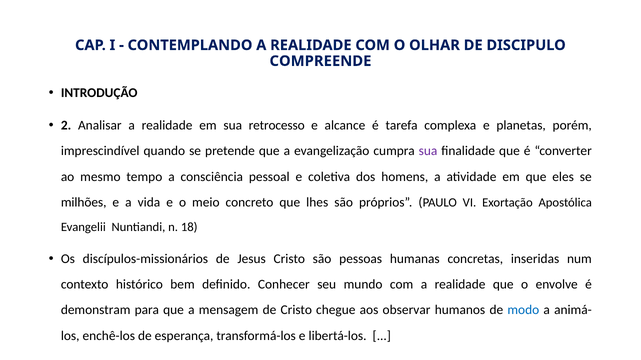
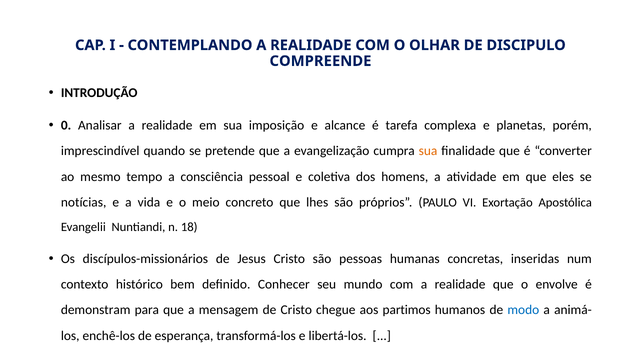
2: 2 -> 0 (66, 126)
retrocesso: retrocesso -> imposição (277, 126)
sua colour: purple -> orange (428, 151)
milhões: milhões -> notícias (84, 203)
observar: observar -> partimos (407, 311)
